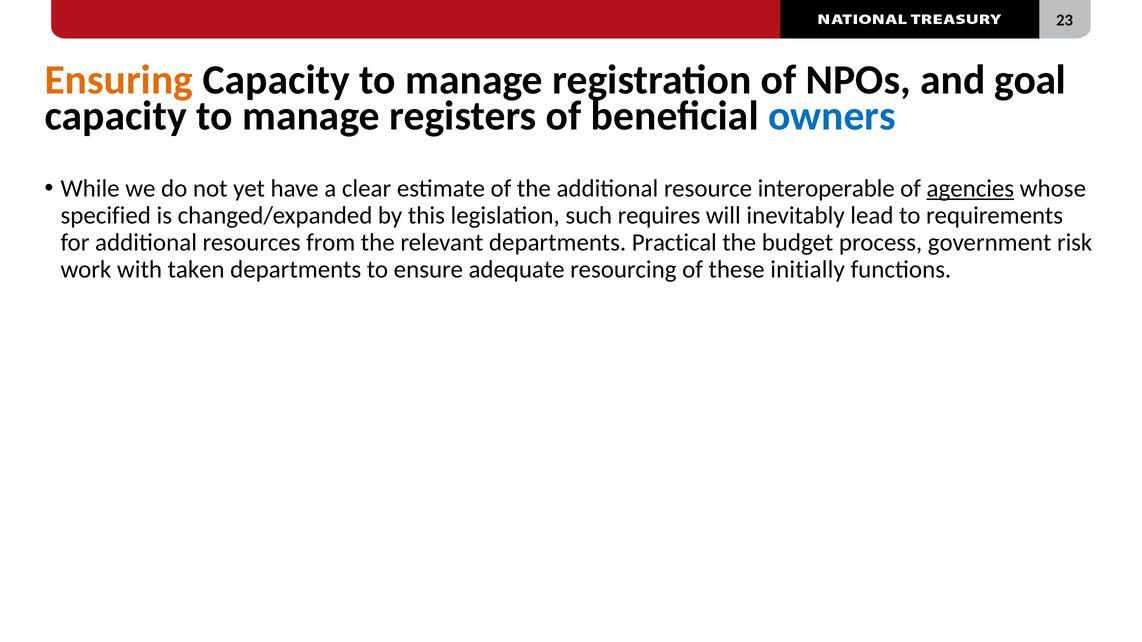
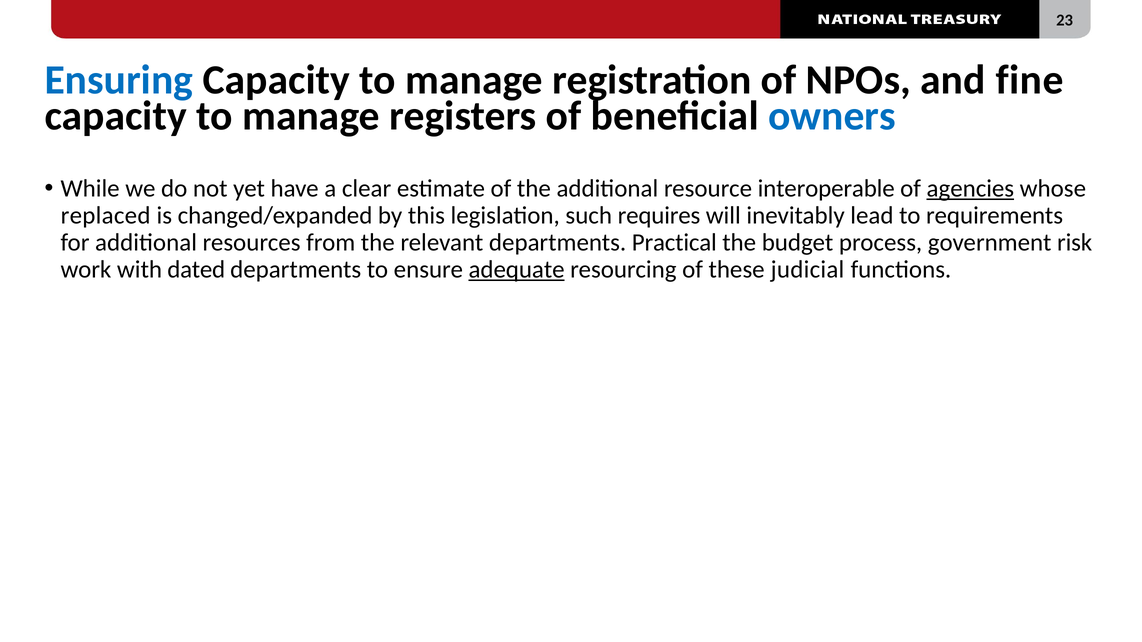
Ensuring colour: orange -> blue (119, 80)
goal: goal -> fine (1030, 80)
specified: specified -> replaced (106, 216)
taken: taken -> dated (196, 270)
adequate underline: none -> present (517, 270)
initially: initially -> judicial (808, 270)
